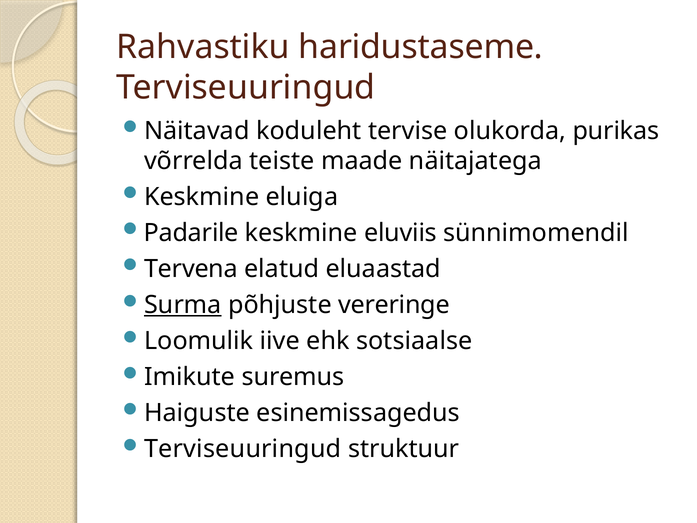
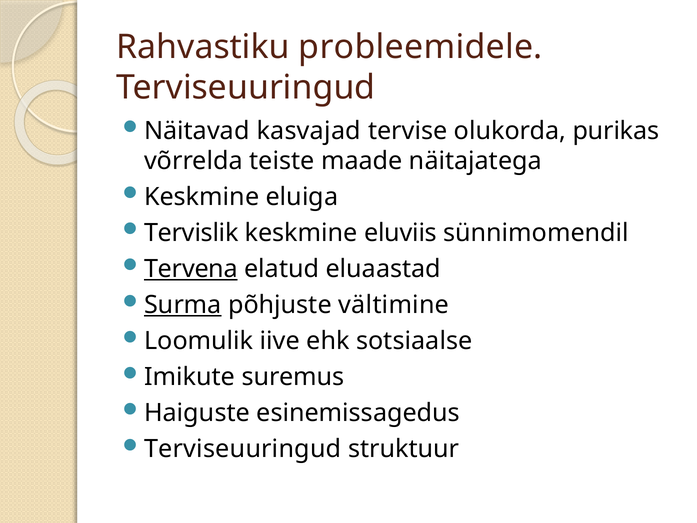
haridustaseme: haridustaseme -> probleemidele (421, 47)
koduleht: koduleht -> kasvajad (309, 131)
Padarile: Padarile -> Tervislik (191, 233)
Tervena underline: none -> present (191, 269)
vereringe: vereringe -> vältimine (394, 305)
